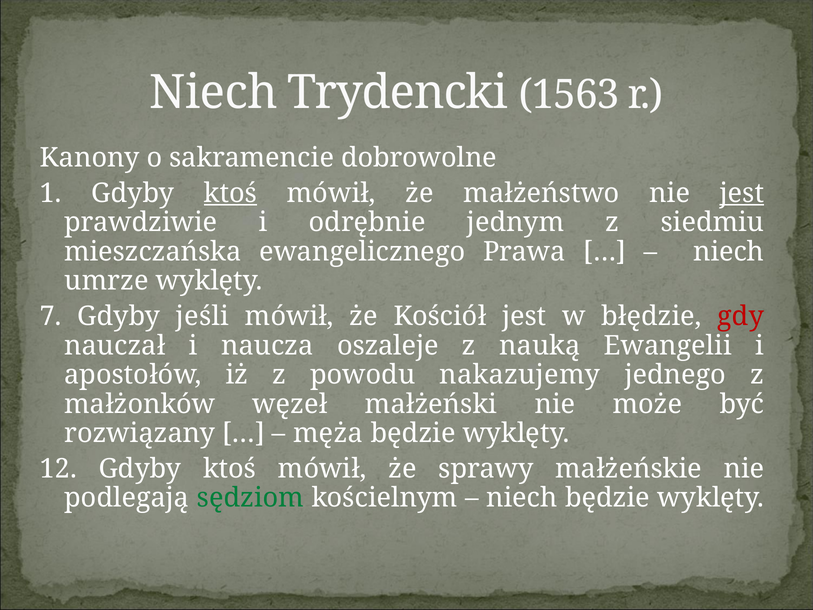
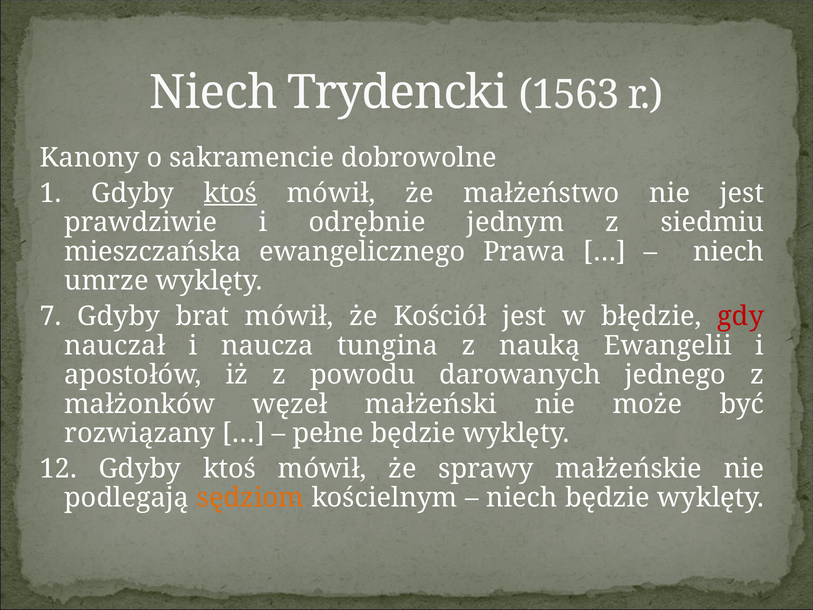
jest underline: present -> none (742, 193)
jeśli: jeśli -> brat (203, 316)
oszaleje: oszaleje -> tungina (388, 345)
nakazujemy: nakazujemy -> darowanych (520, 375)
męża: męża -> pełne (328, 433)
sędziom colour: green -> orange (250, 498)
